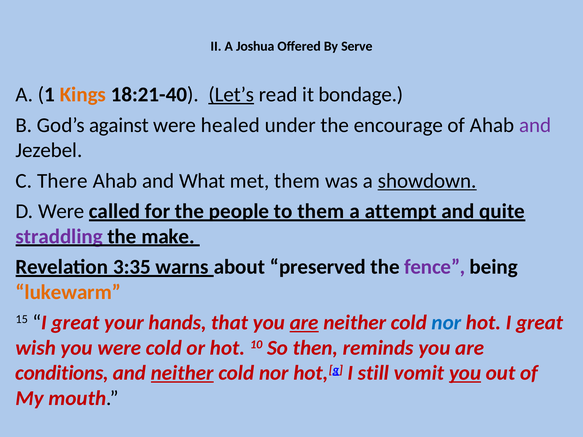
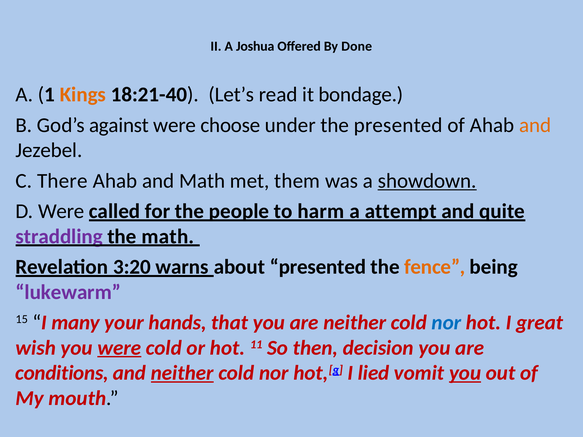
Serve: Serve -> Done (357, 46)
Let’s underline: present -> none (231, 95)
healed: healed -> choose (230, 125)
the encourage: encourage -> presented (398, 125)
and colour: purple -> orange (535, 125)
and What: What -> Math (202, 181)
to them: them -> harm (321, 211)
the make: make -> math (168, 237)
3:35: 3:35 -> 3:20 (132, 267)
about preserved: preserved -> presented (318, 267)
fence colour: purple -> orange (435, 267)
lukewarm colour: orange -> purple (68, 292)
15 I great: great -> many (76, 323)
are underline: present -> none (304, 323)
were underline: none -> present (119, 348)
10: 10 -> 11 (256, 345)
reminds: reminds -> decision (378, 348)
still: still -> lied (374, 373)
